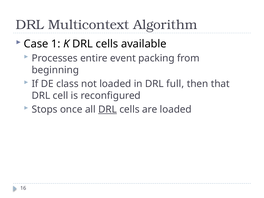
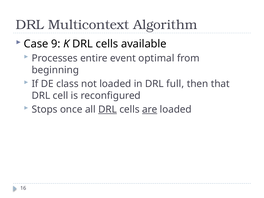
1: 1 -> 9 (56, 44)
packing: packing -> optimal (156, 58)
are underline: none -> present (150, 109)
